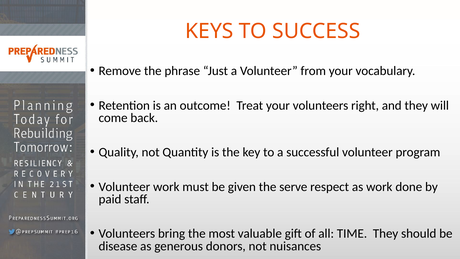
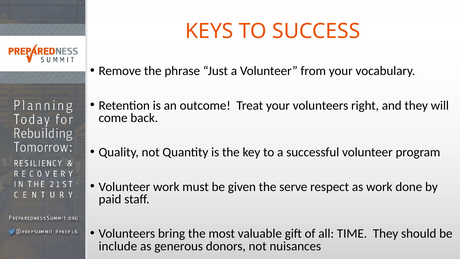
disease: disease -> include (118, 246)
